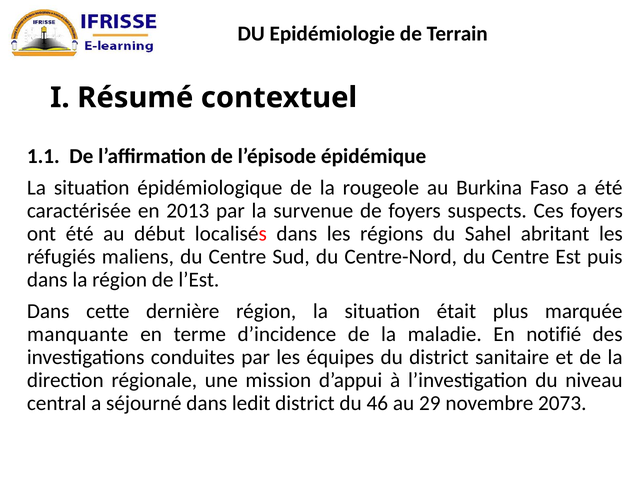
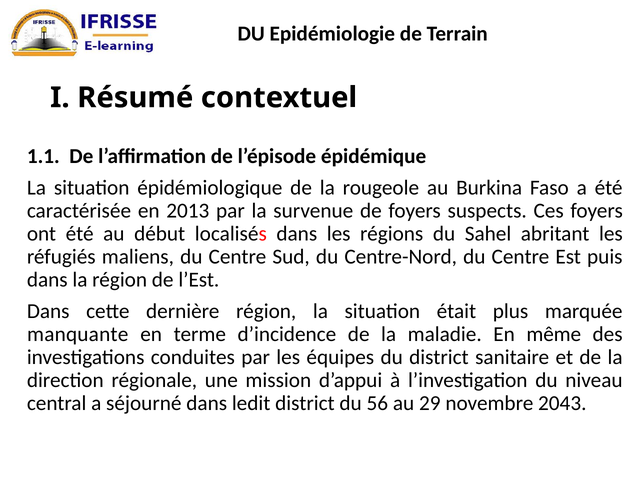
notifié: notifié -> même (554, 334)
46: 46 -> 56 (377, 403)
2073: 2073 -> 2043 (562, 403)
